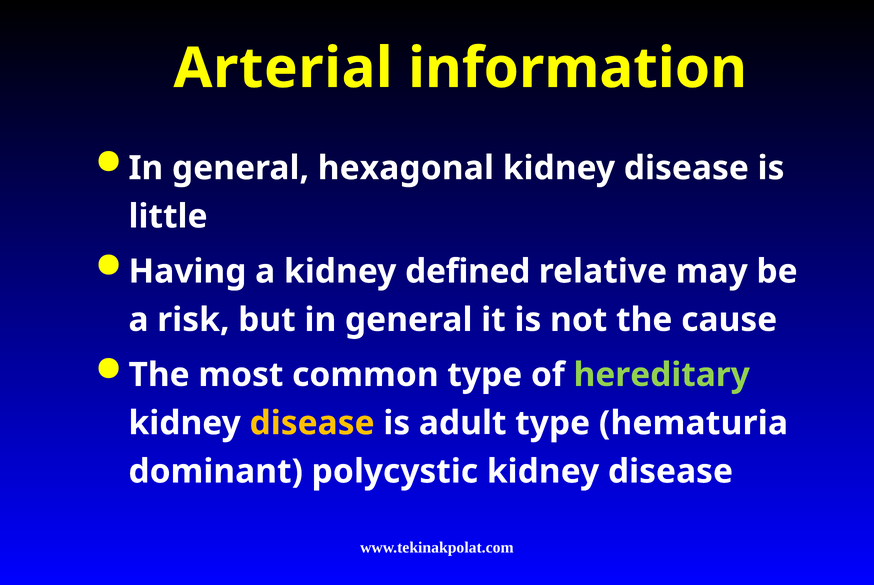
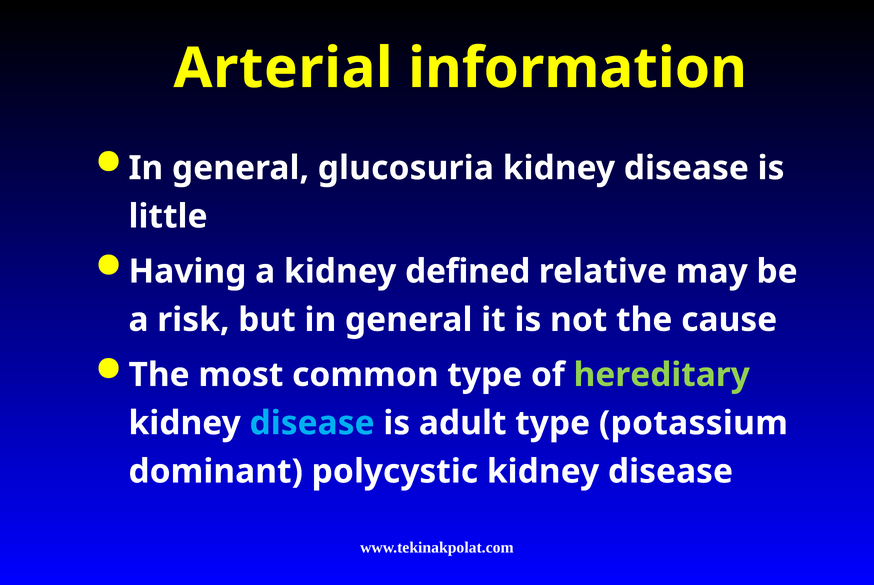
hexagonal: hexagonal -> glucosuria (406, 168)
disease colour: yellow -> light blue (312, 423)
hematuria: hematuria -> potassium (693, 423)
